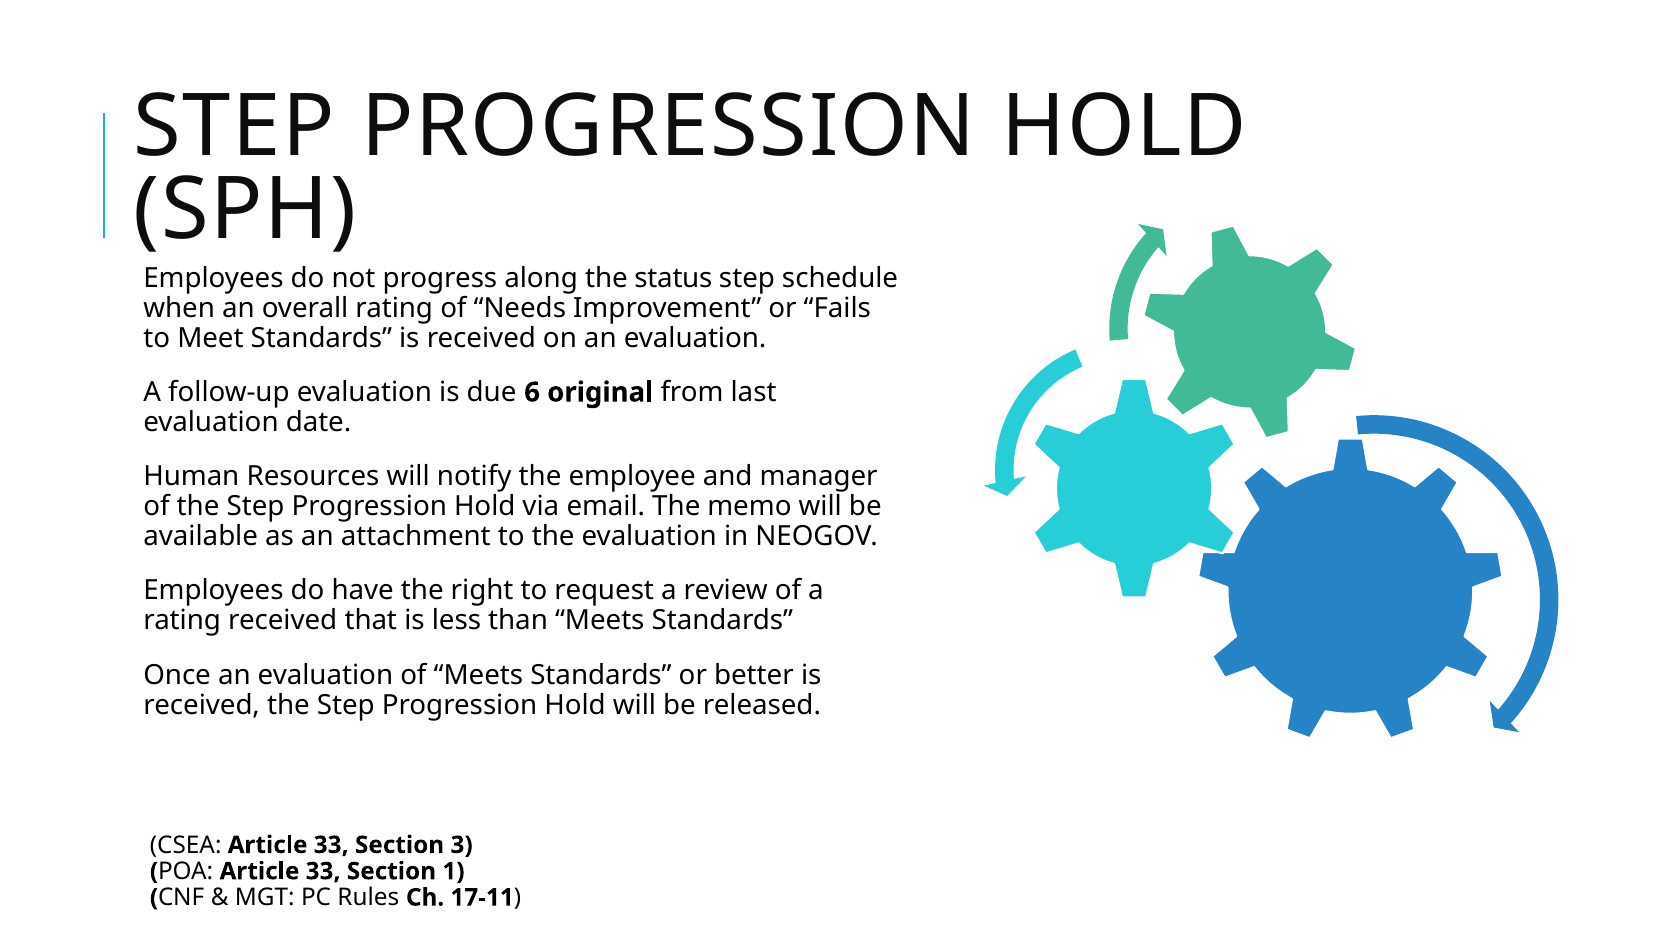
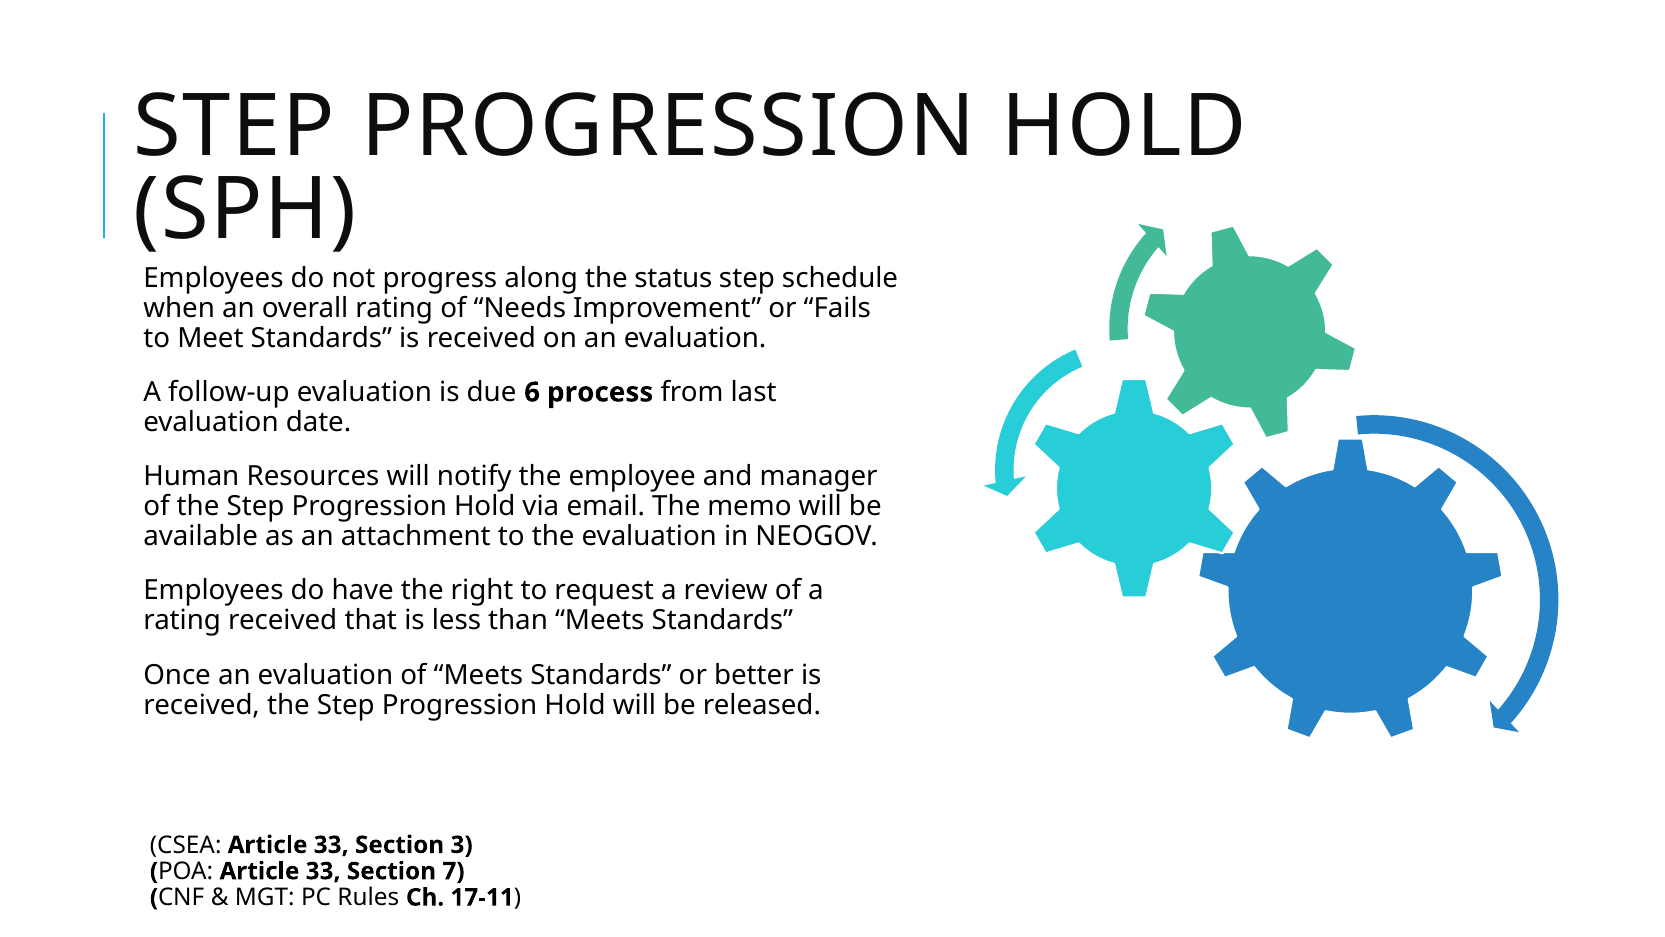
original: original -> process (600, 392)
1: 1 -> 7 (454, 871)
